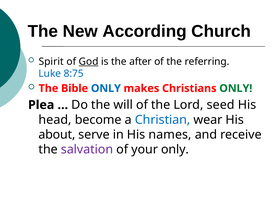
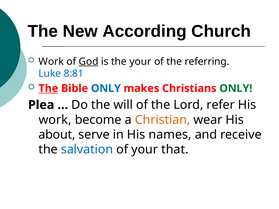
Spirit: Spirit -> Work (51, 62)
the after: after -> your (140, 62)
8:75: 8:75 -> 8:81 (74, 74)
The underline: none -> present (48, 88)
seed: seed -> refer (221, 105)
head: head -> work (55, 120)
Christian colour: blue -> orange (163, 120)
salvation colour: purple -> blue (87, 150)
your only: only -> that (175, 150)
